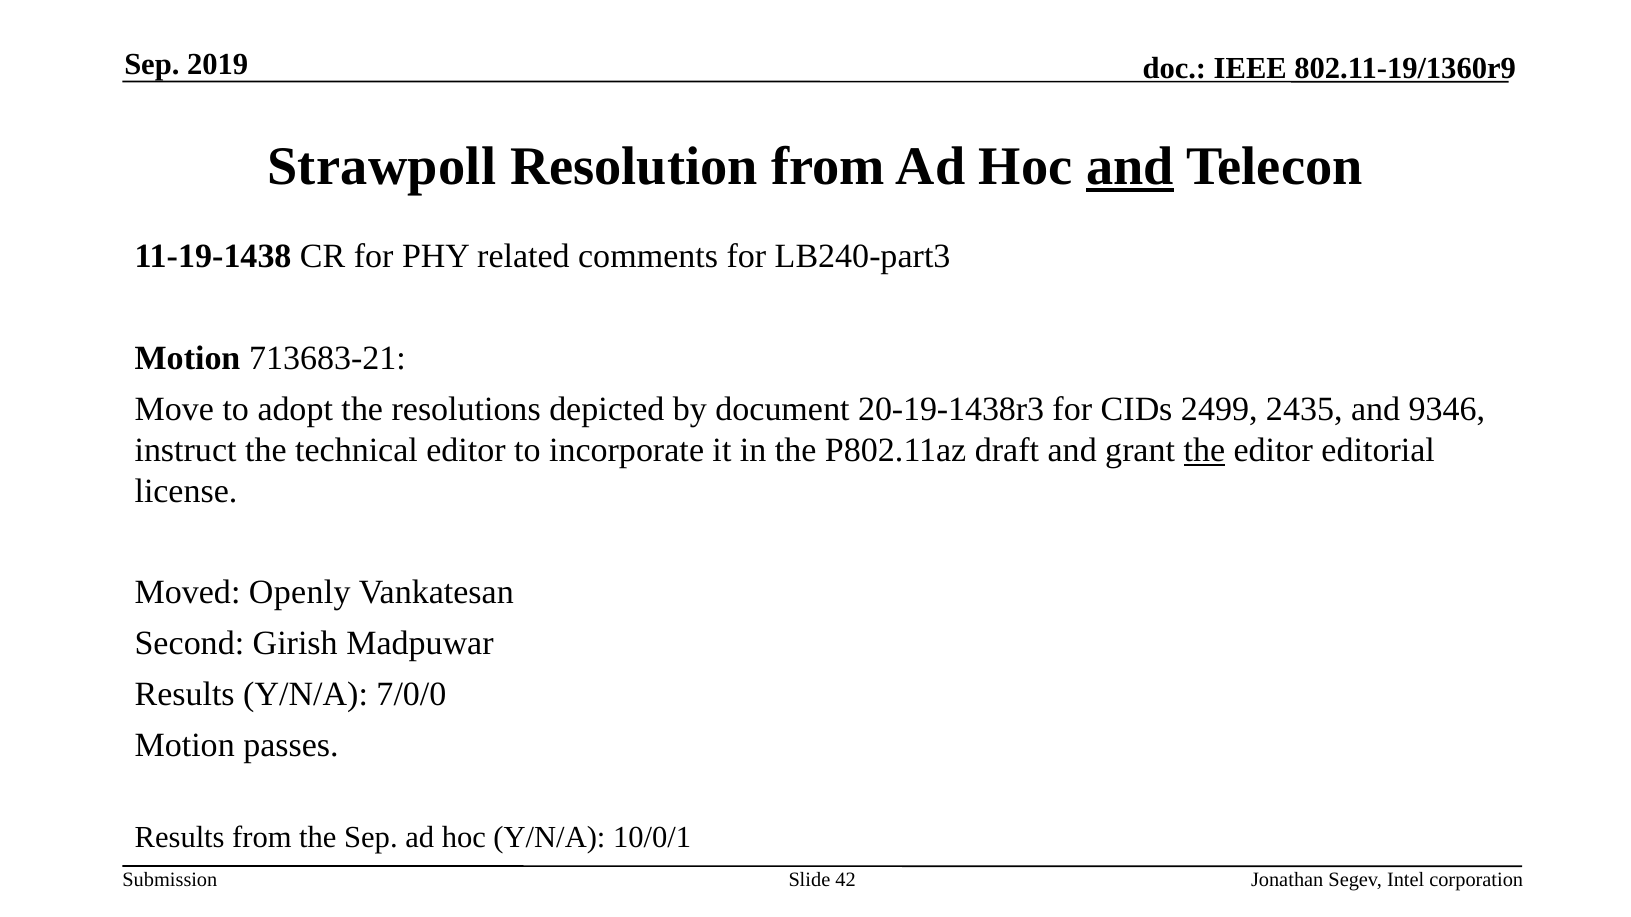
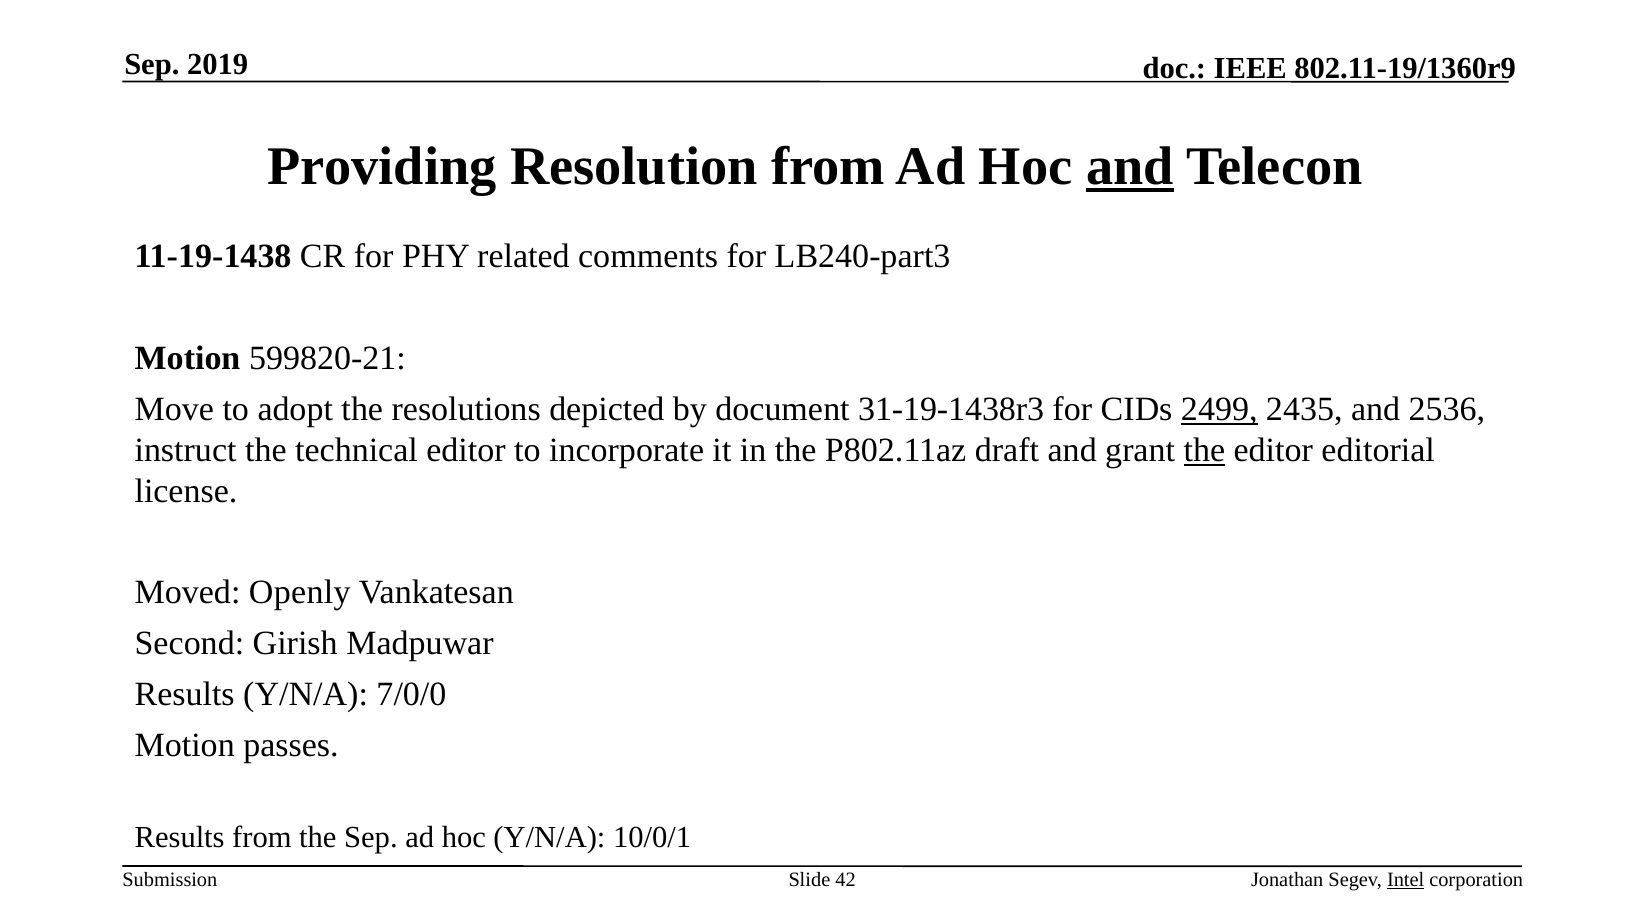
Strawpoll: Strawpoll -> Providing (382, 167)
713683-21: 713683-21 -> 599820-21 (327, 358)
20-19-1438r3: 20-19-1438r3 -> 31-19-1438r3 (951, 409)
2499 underline: none -> present (1219, 409)
9346: 9346 -> 2536 (1447, 409)
Intel underline: none -> present (1406, 880)
